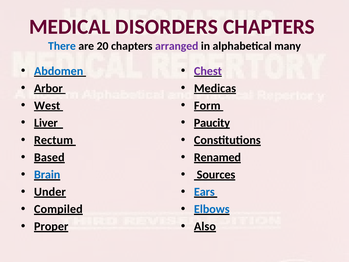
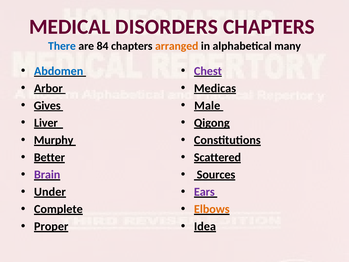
20: 20 -> 84 (103, 46)
arranged colour: purple -> orange (177, 46)
West: West -> Gives (47, 105)
Form: Form -> Male (207, 105)
Paucity: Paucity -> Qigong (212, 123)
Rectum: Rectum -> Murphy (54, 140)
Based: Based -> Better (49, 157)
Renamed: Renamed -> Scattered (217, 157)
Brain colour: blue -> purple (47, 174)
Ears colour: blue -> purple (204, 192)
Compiled: Compiled -> Complete (58, 209)
Elbows colour: blue -> orange (212, 209)
Also: Also -> Idea (205, 226)
